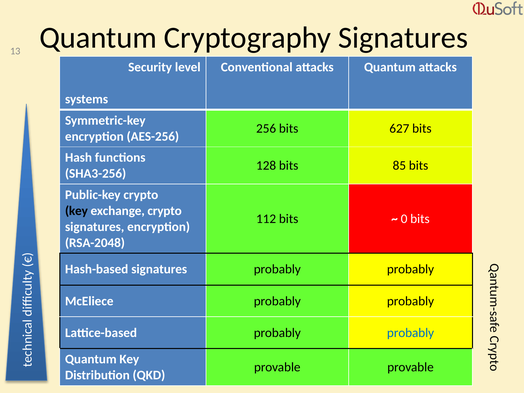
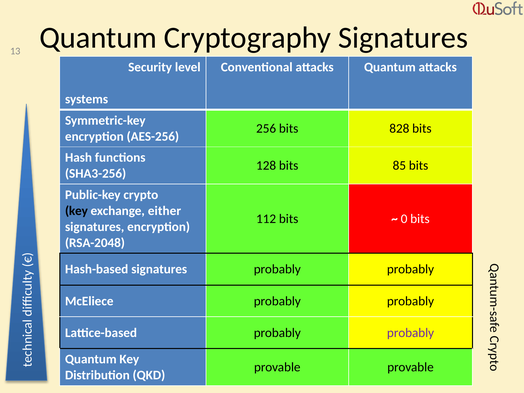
627: 627 -> 828 (399, 128)
exchange crypto: crypto -> either (164, 211)
probably colour: blue -> purple (411, 333)
